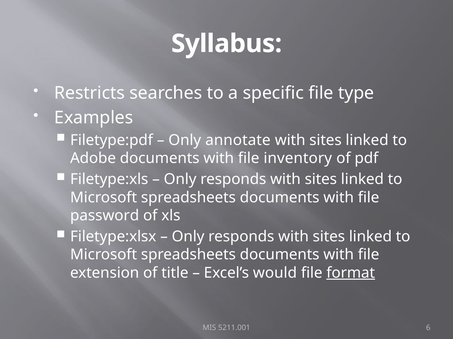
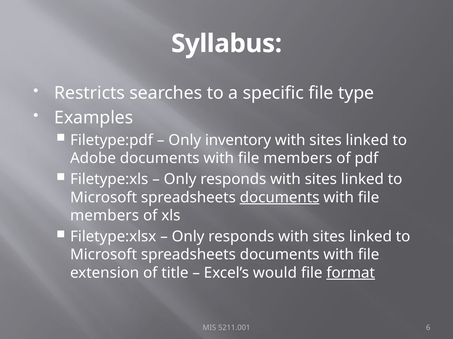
annotate: annotate -> inventory (238, 140)
inventory: inventory -> members (298, 159)
documents underline: none -> present (280, 198)
password: password -> members (105, 216)
